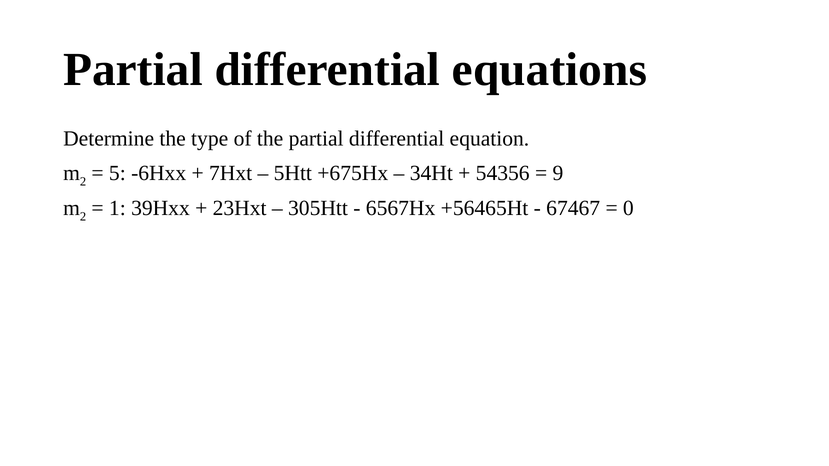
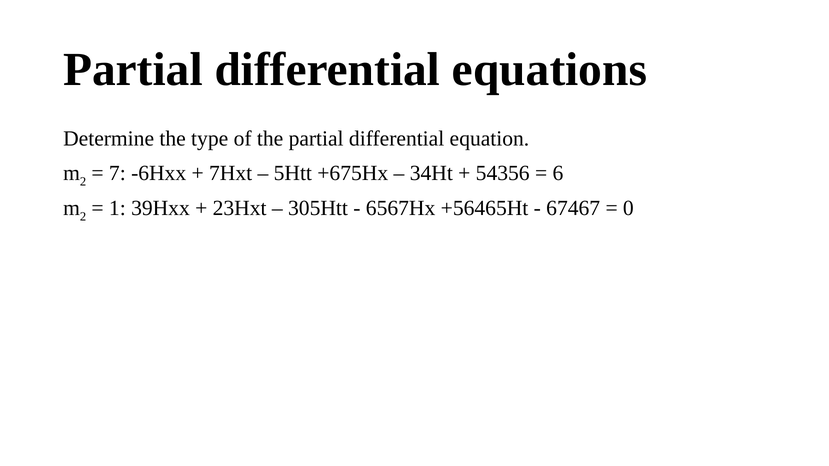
5: 5 -> 7 (117, 173)
9: 9 -> 6 (558, 173)
